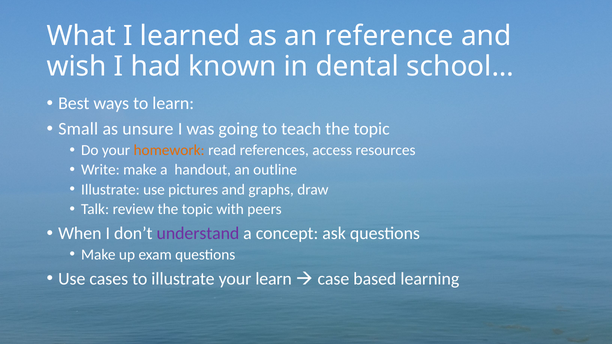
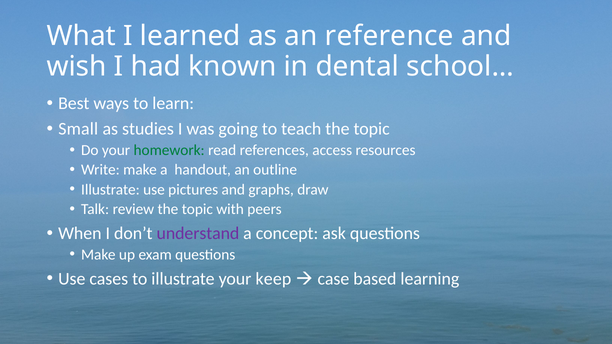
unsure: unsure -> studies (148, 129)
homework colour: orange -> green (169, 150)
your learn: learn -> keep (273, 279)
